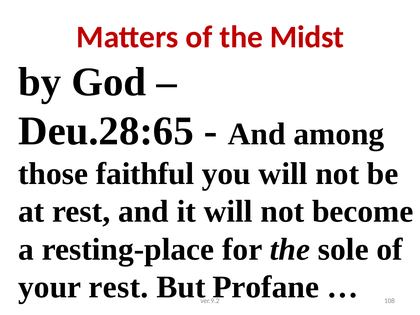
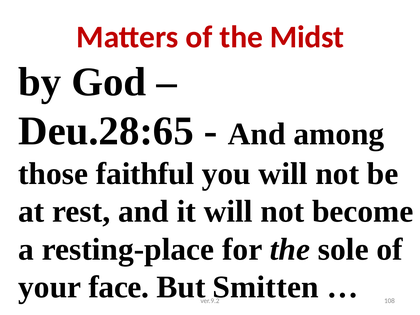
your rest: rest -> face (119, 287)
Profane: Profane -> Smitten (266, 287)
